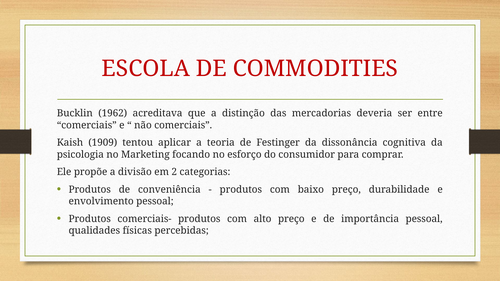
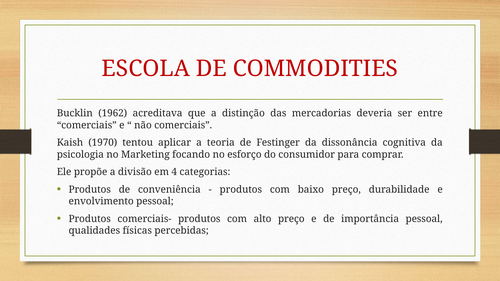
1909: 1909 -> 1970 (103, 143)
2: 2 -> 4 (174, 172)
